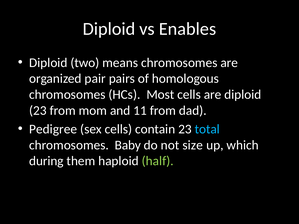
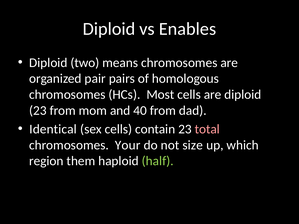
11: 11 -> 40 (140, 111)
Pedigree: Pedigree -> Identical (53, 129)
total colour: light blue -> pink (207, 129)
Baby: Baby -> Your (128, 145)
during: during -> region (46, 161)
